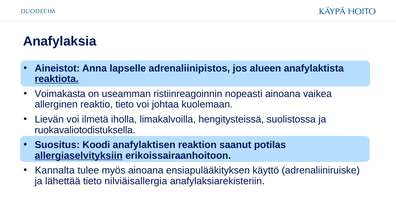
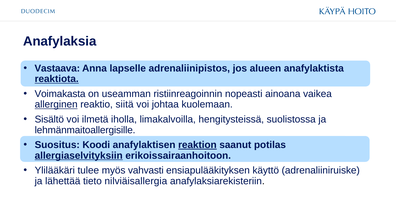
Aineistot: Aineistot -> Vastaava (57, 68)
allerginen underline: none -> present (56, 104)
reaktio tieto: tieto -> siitä (125, 104)
Lievän: Lievän -> Sisältö (49, 119)
ruokavaliotodistuksella: ruokavaliotodistuksella -> lehmänmaitoallergisille (85, 130)
reaktion underline: none -> present (197, 145)
Kannalta: Kannalta -> Ylilääkäri (55, 170)
myös ainoana: ainoana -> vahvasti (146, 170)
